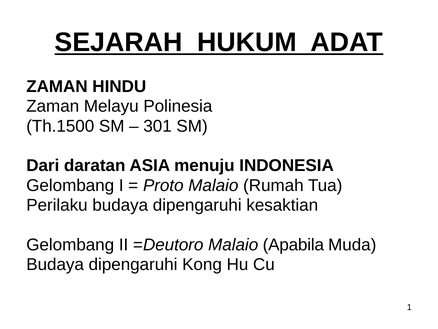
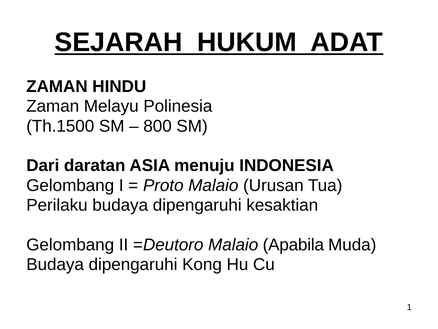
301: 301 -> 800 (158, 126)
Rumah: Rumah -> Urusan (273, 185)
